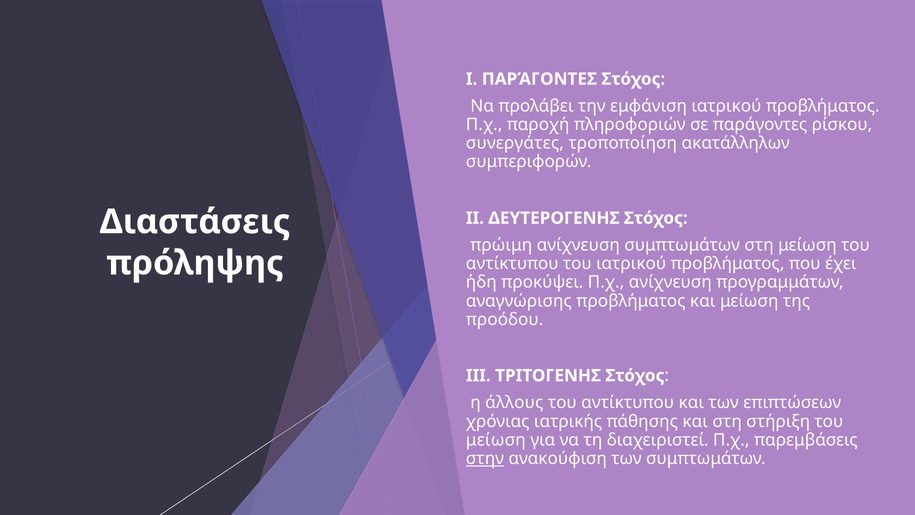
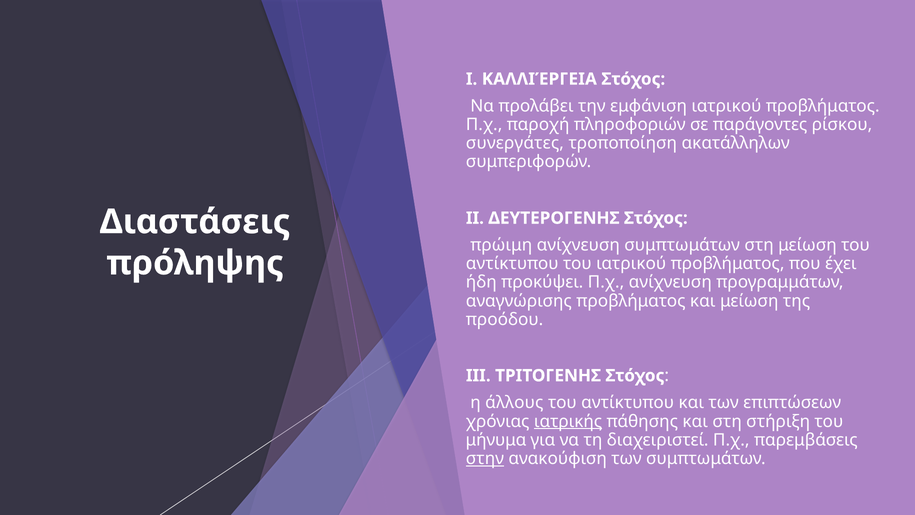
I ΠΑΡΆΓΟΝΤΕΣ: ΠΑΡΆΓΟΝΤΕΣ -> ΚΑΛΛΙΈΡΓΕΙΑ (539, 79)
ιατρικής underline: none -> present (568, 421)
μείωση: μείωση -> μήνυμα (496, 440)
